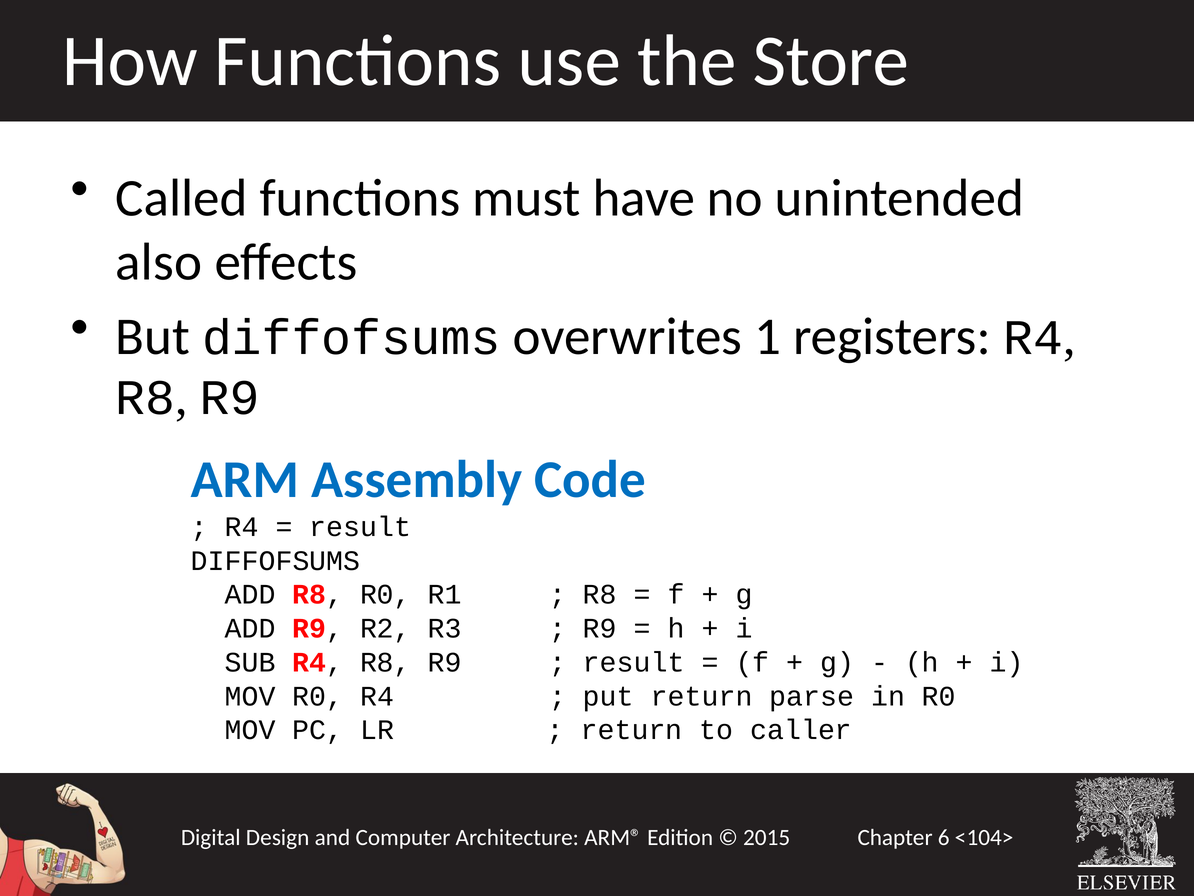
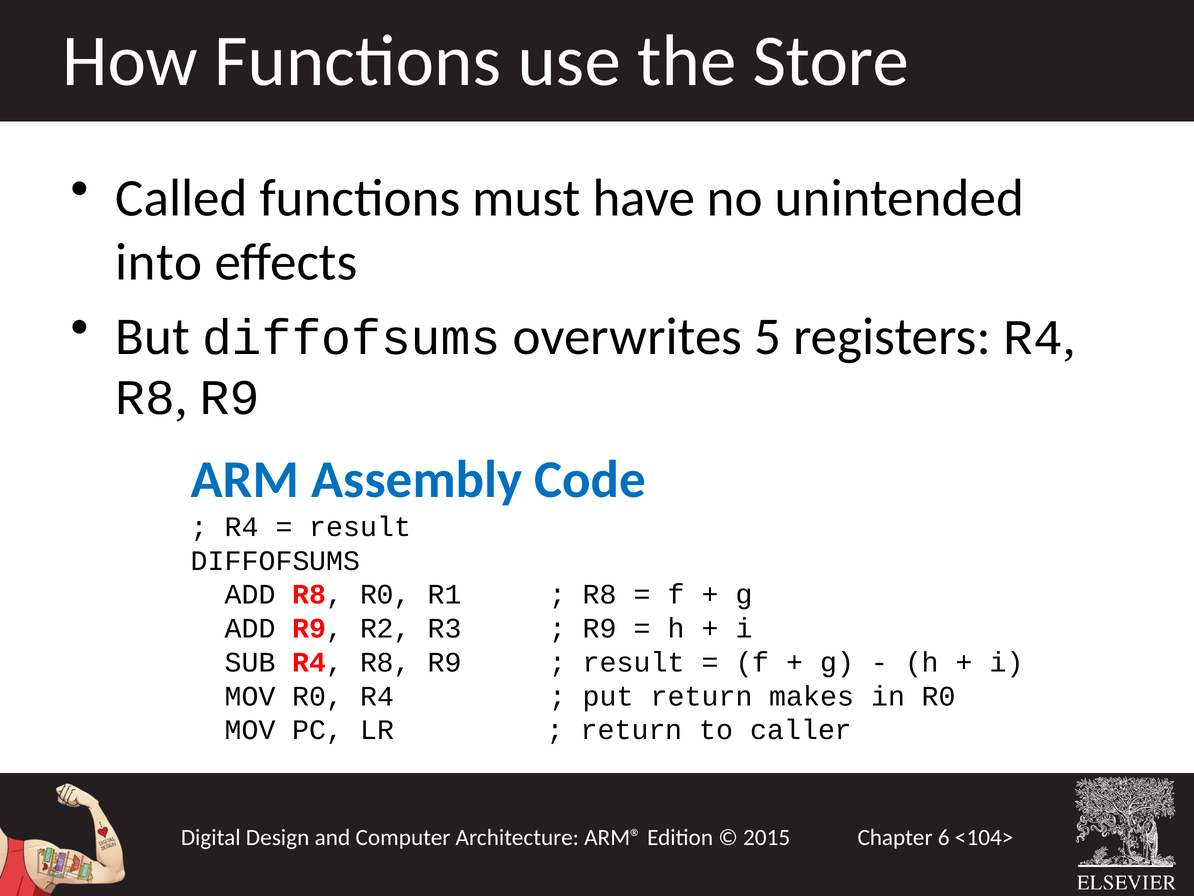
also: also -> into (159, 262)
1: 1 -> 5 (768, 336)
parse: parse -> makes (812, 696)
